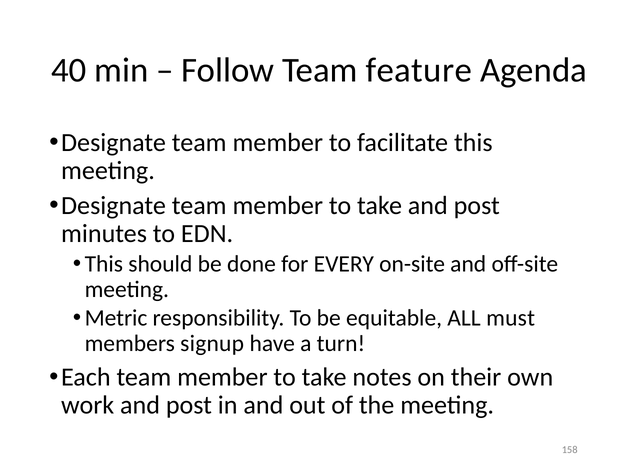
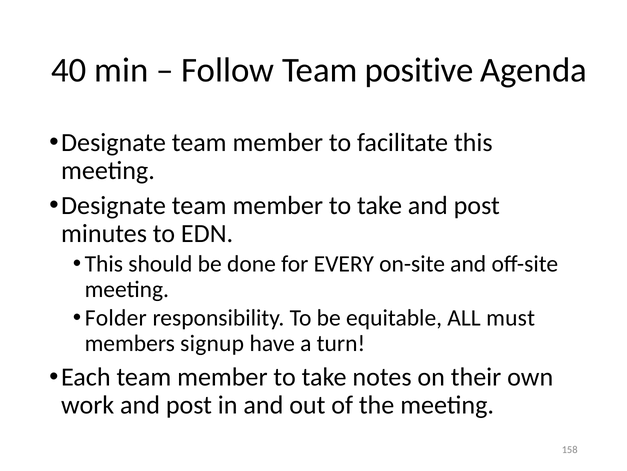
feature: feature -> positive (419, 70)
Metric: Metric -> Folder (116, 318)
